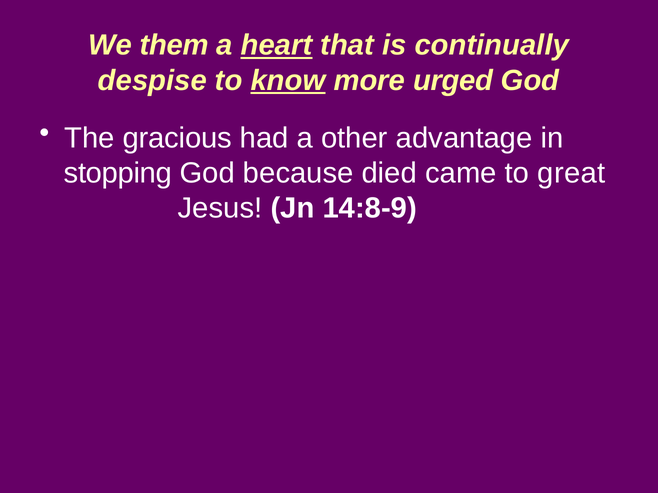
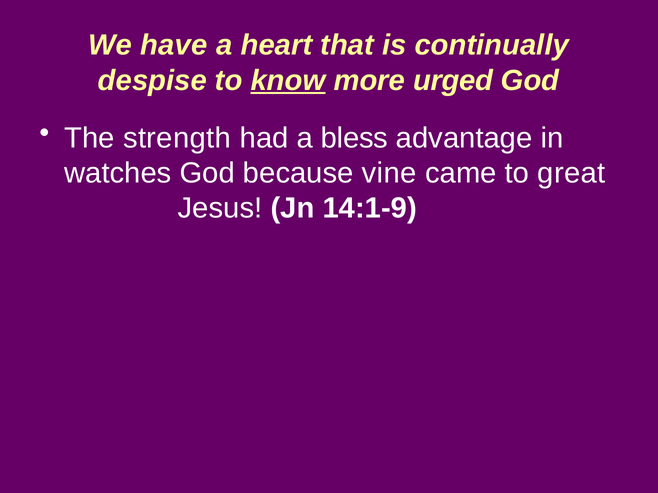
them: them -> have (174, 45)
heart underline: present -> none (276, 45)
gracious: gracious -> strength (177, 138)
other: other -> bless (355, 138)
stopping: stopping -> watches (118, 173)
died: died -> vine (389, 173)
14:8-9: 14:8-9 -> 14:1-9 (370, 208)
